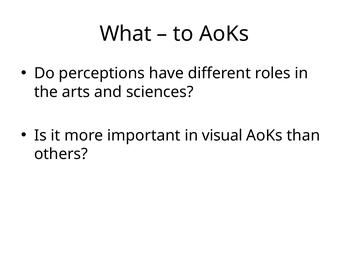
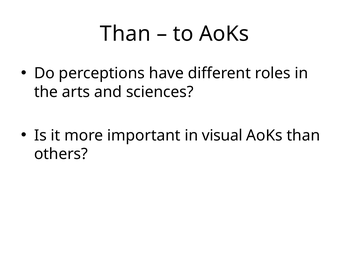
What: What -> Than (125, 34)
